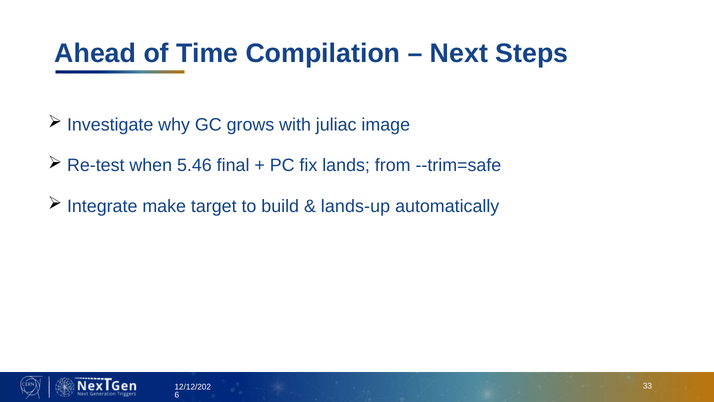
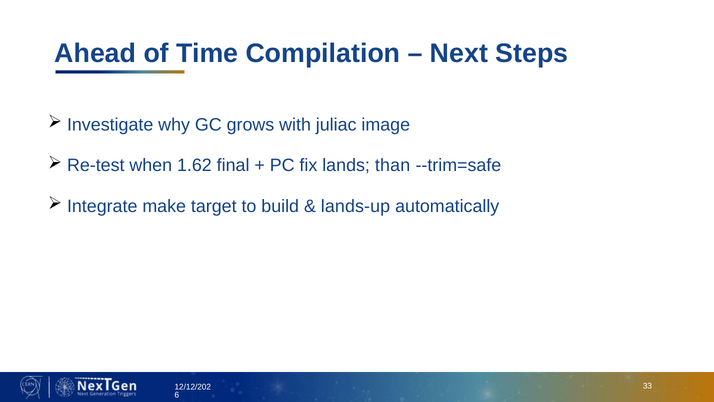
5.46: 5.46 -> 1.62 (194, 165)
from: from -> than (393, 165)
